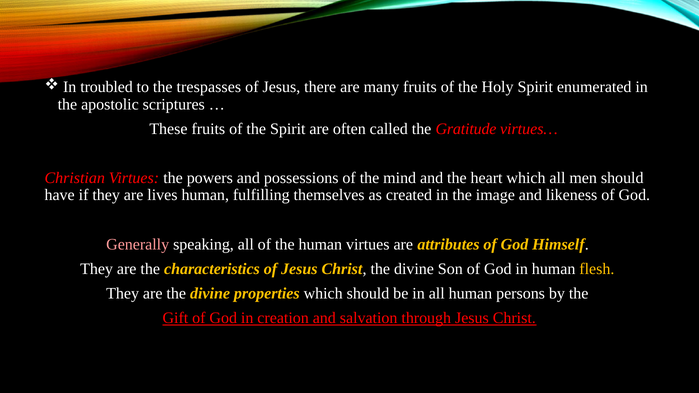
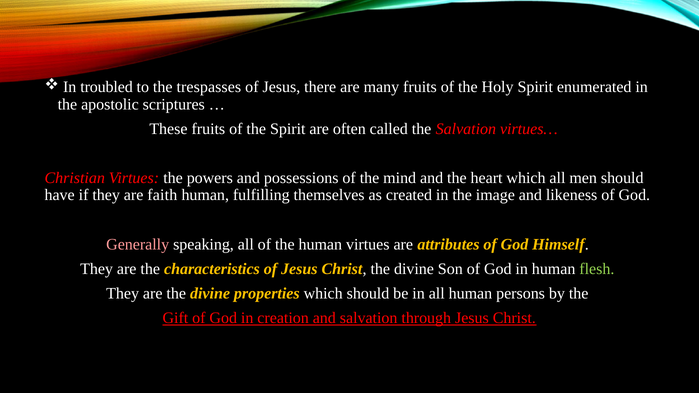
the Gratitude: Gratitude -> Salvation (466, 129)
lives: lives -> faith (162, 195)
flesh colour: yellow -> light green (597, 269)
